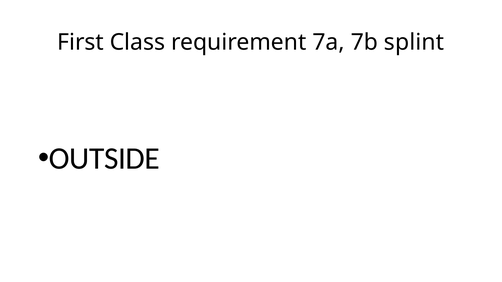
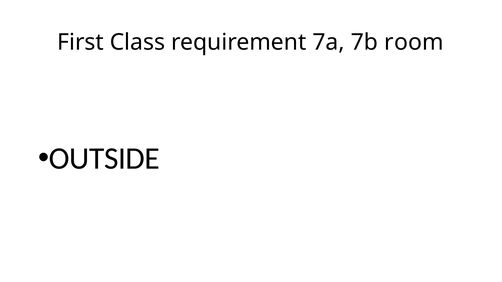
splint: splint -> room (414, 42)
